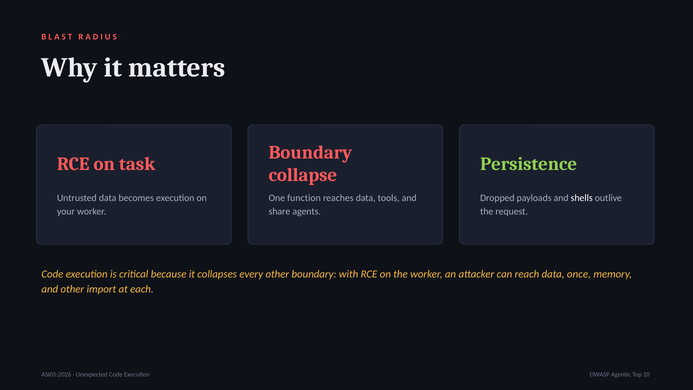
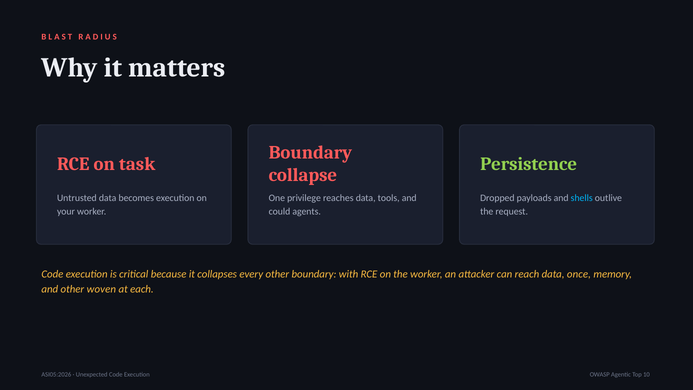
function: function -> privilege (304, 198)
shells colour: white -> light blue (582, 198)
share: share -> could (279, 211)
import: import -> woven (101, 289)
